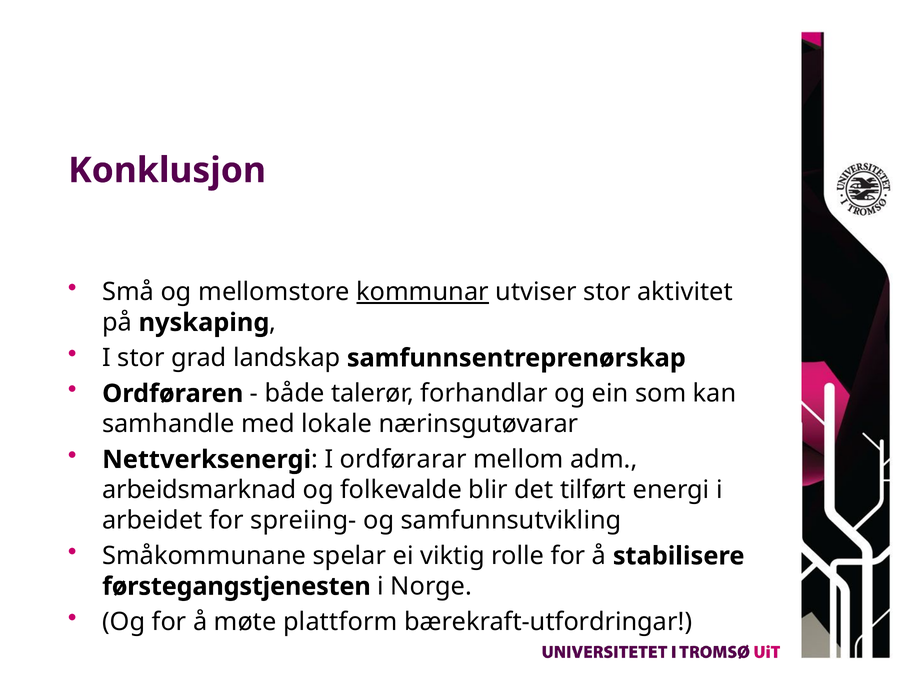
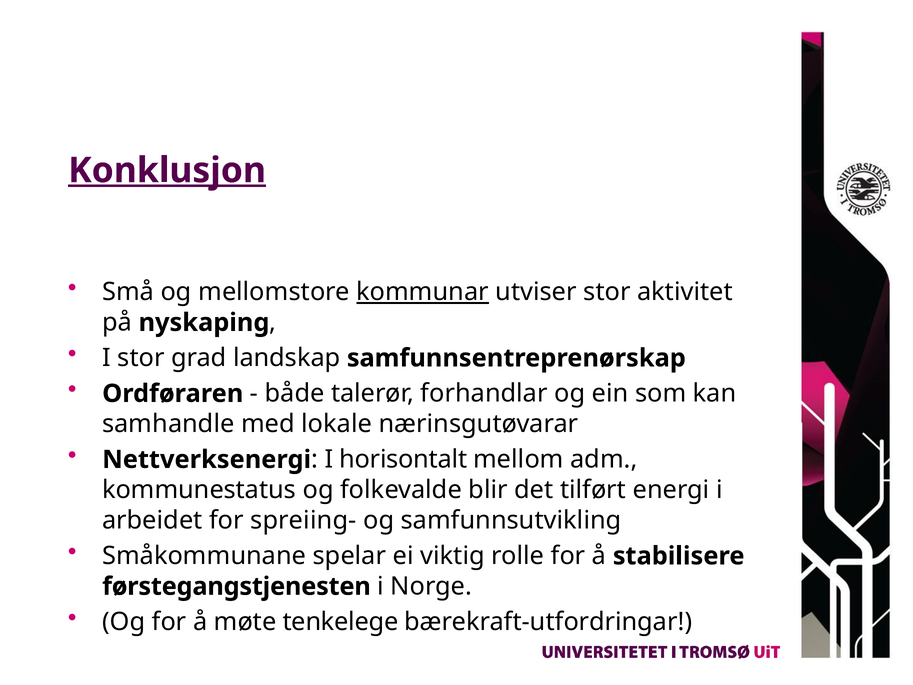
Konklusjon underline: none -> present (167, 170)
ordførarar: ordførarar -> horisontalt (403, 459)
arbeidsmarknad: arbeidsmarknad -> kommunestatus (199, 490)
plattform: plattform -> tenkelege (340, 622)
